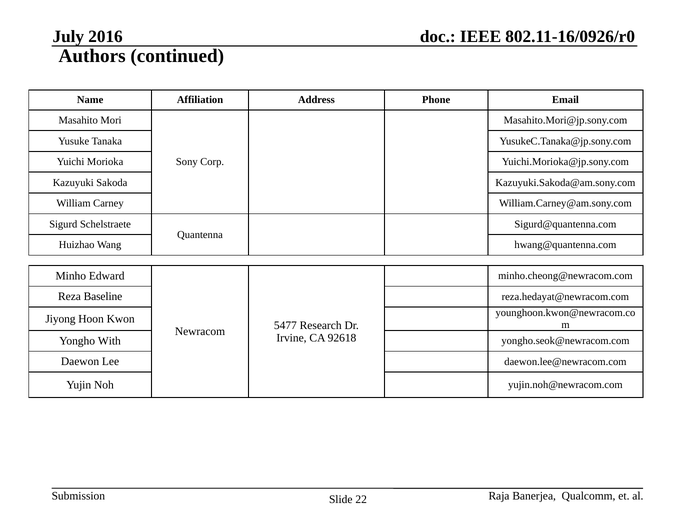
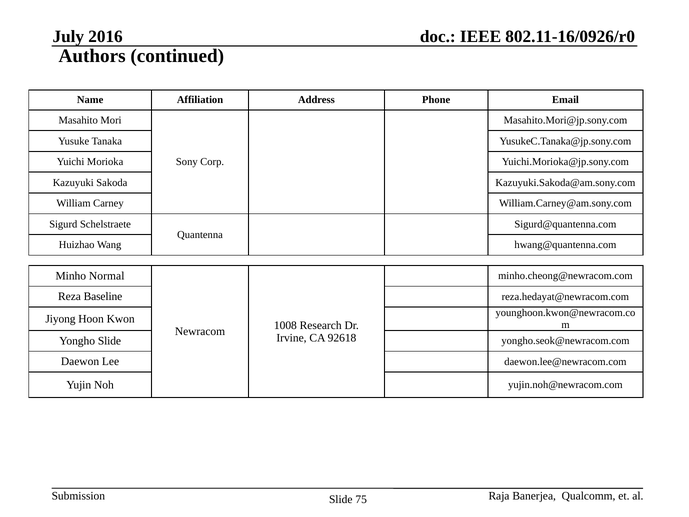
Edward: Edward -> Normal (107, 276)
5477: 5477 -> 1008 (285, 325)
Yongho With: With -> Slide (109, 341)
22: 22 -> 75 (361, 499)
